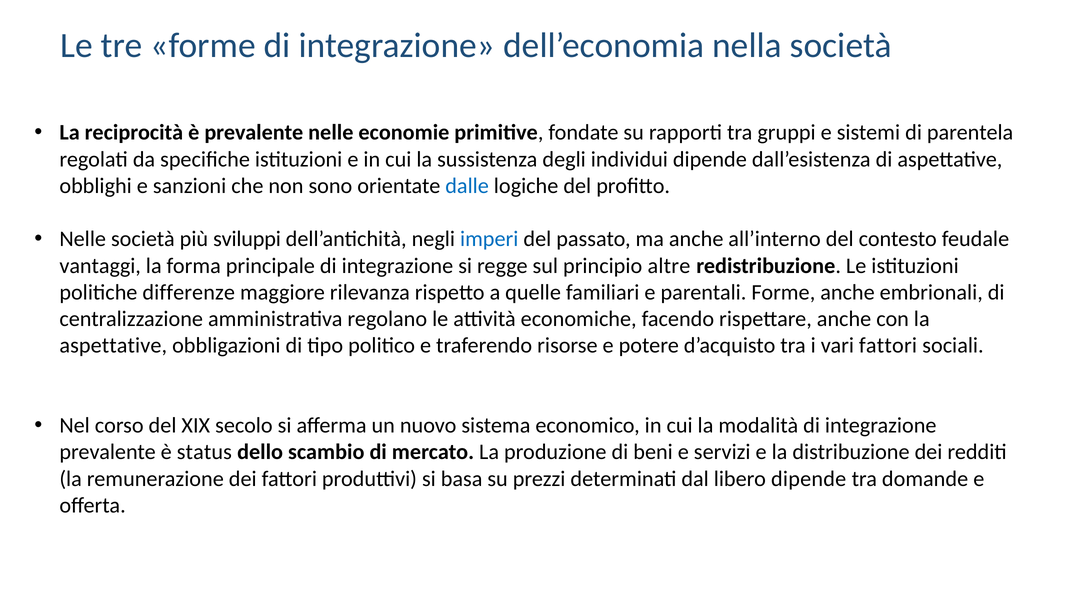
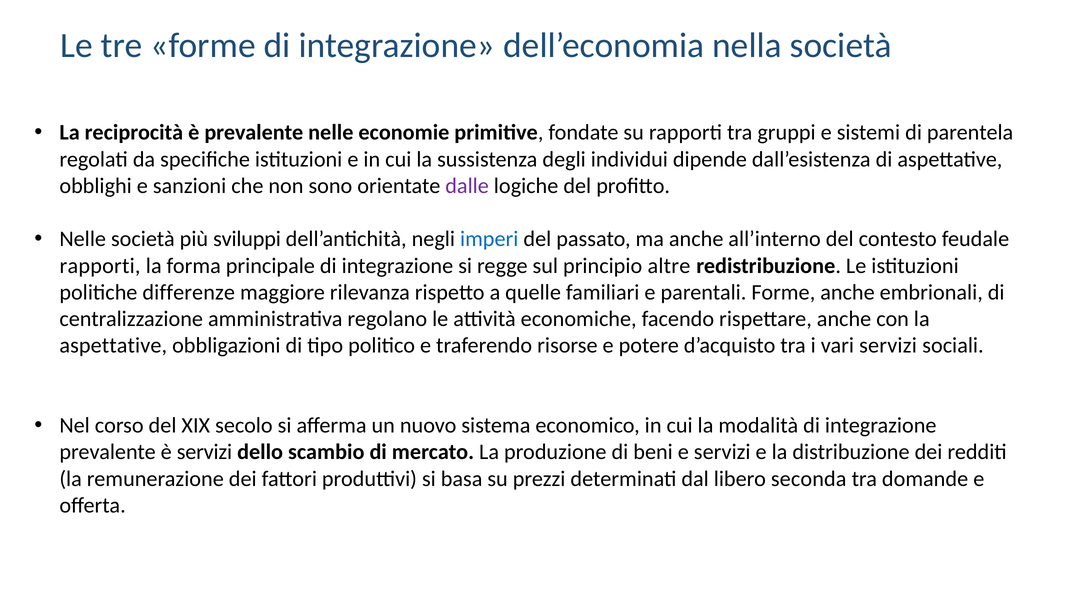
dalle colour: blue -> purple (467, 186)
vantaggi: vantaggi -> rapporti (100, 266)
vari fattori: fattori -> servizi (888, 346)
è status: status -> servizi (204, 452)
libero dipende: dipende -> seconda (809, 479)
